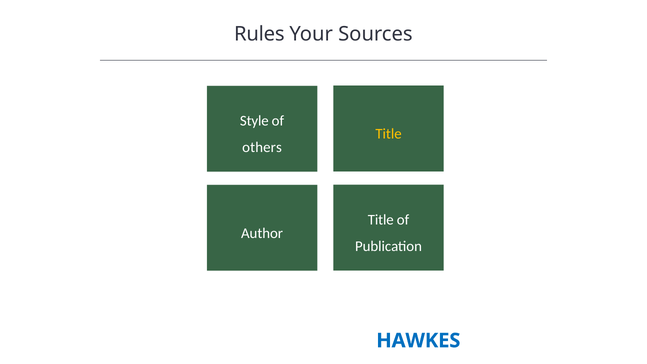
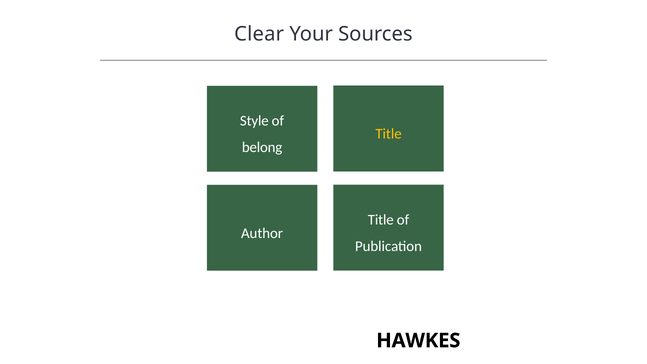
Rules: Rules -> Clear (259, 34)
others: others -> belong (262, 147)
HAWKES colour: blue -> black (418, 341)
